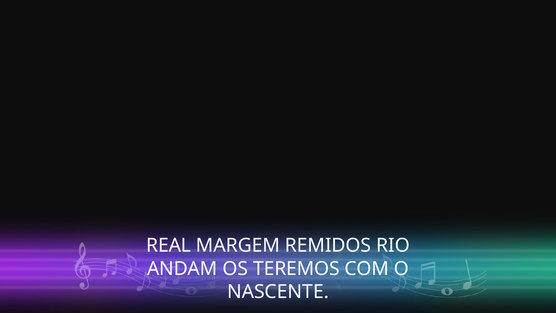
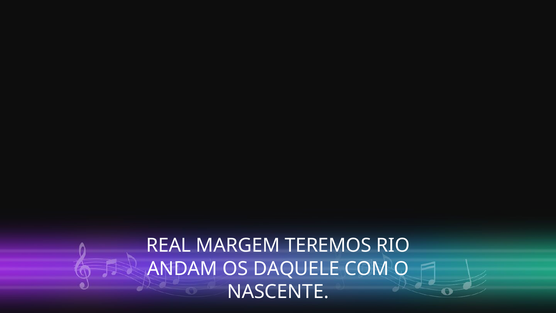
REMIDOS: REMIDOS -> TEREMOS (328, 245)
TEREMOS: TEREMOS -> DAQUELE (296, 269)
